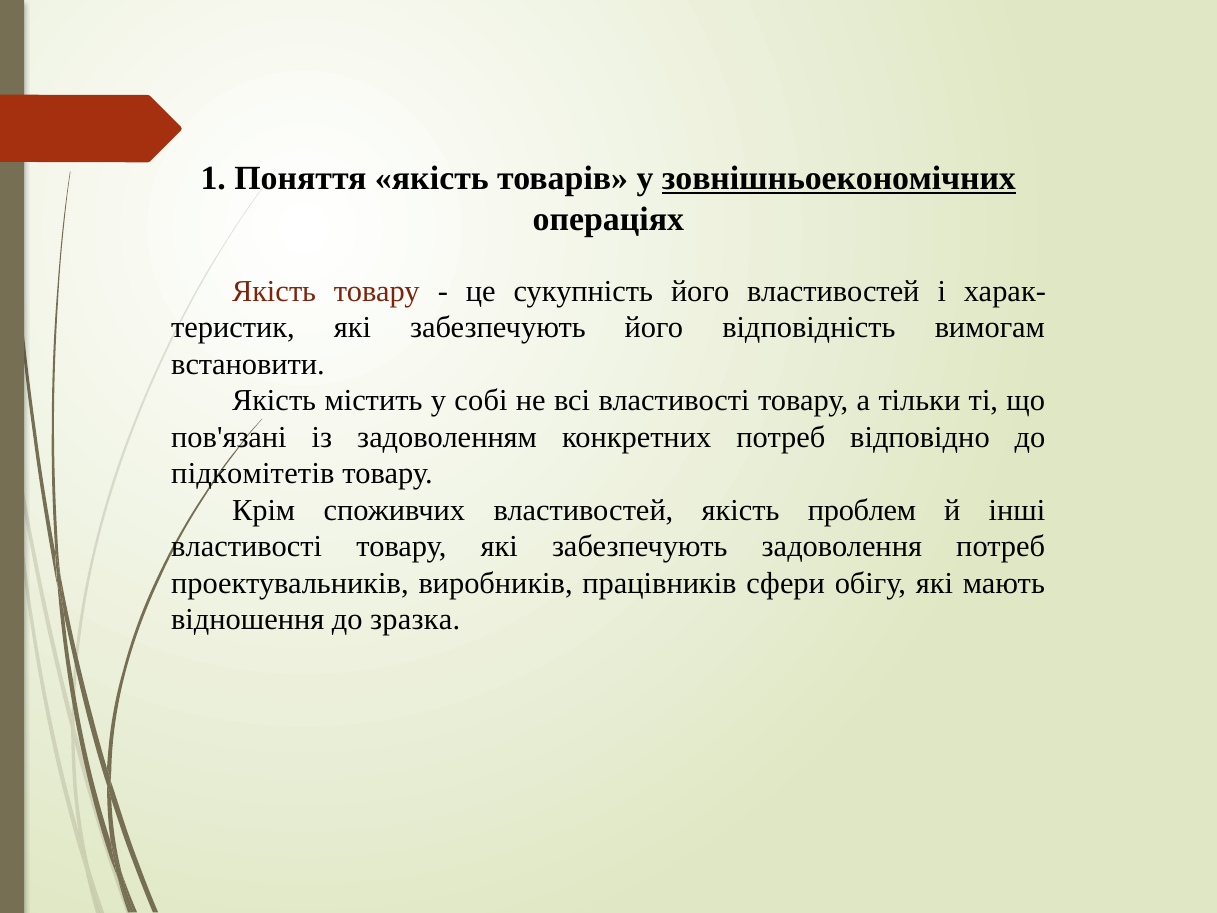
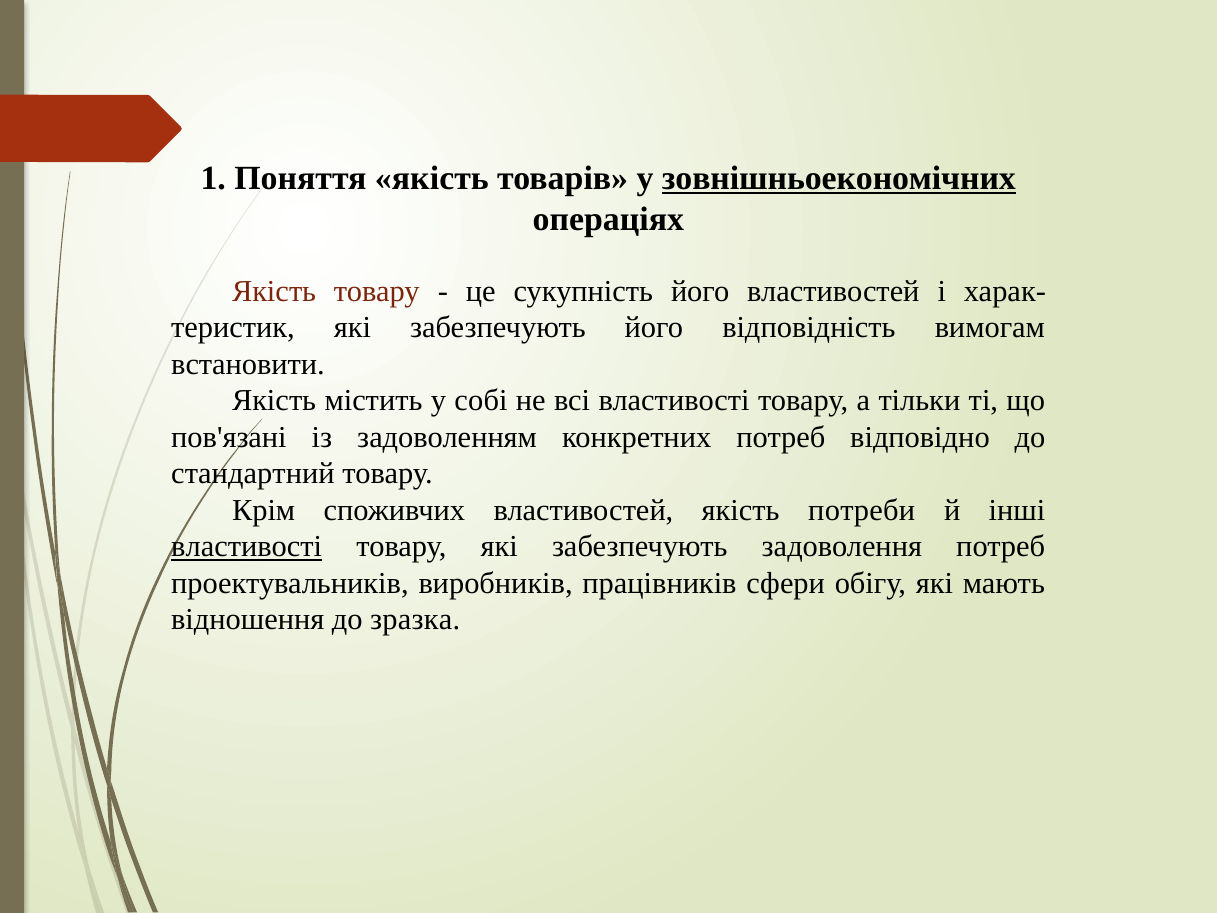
підкомітетів: підкомітетів -> стандартний (253, 474)
проблем: проблем -> потреби (862, 510)
властивості underline: none -> present (247, 547)
